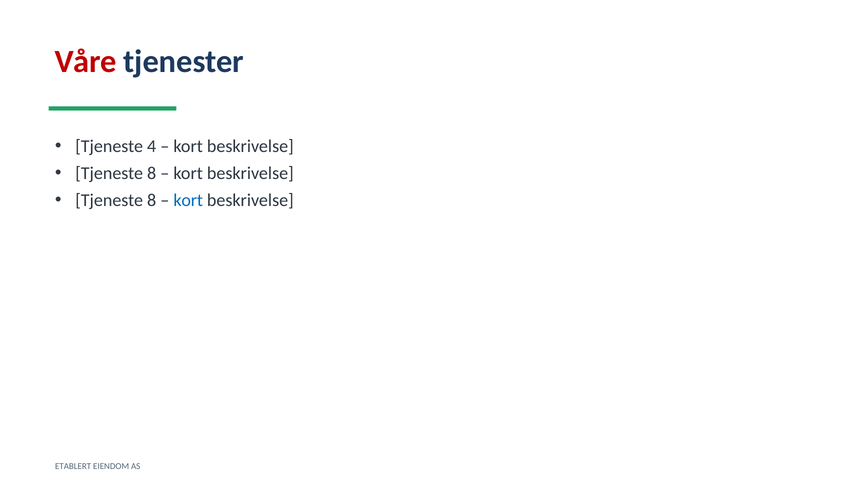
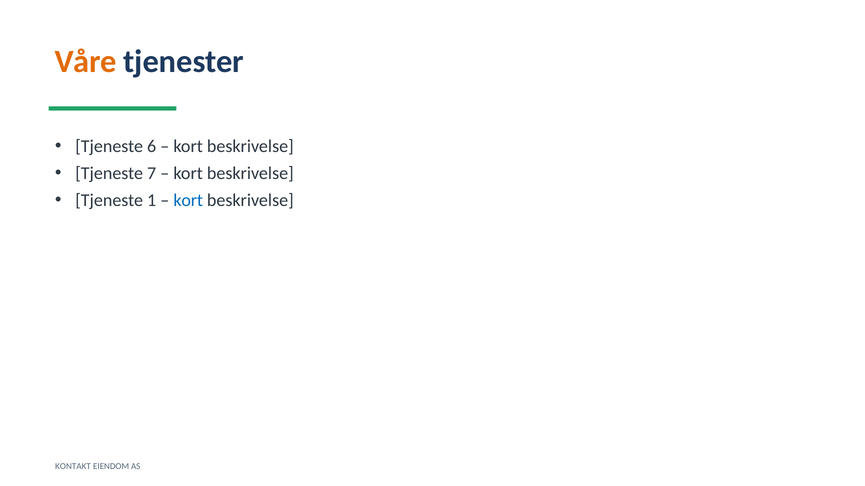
Våre colour: red -> orange (86, 62)
4: 4 -> 6 (152, 147)
8: 8 -> 7 (152, 174)
8: 8 -> 1 (152, 201)
ETABLERT: ETABLERT -> KONTAKT (73, 467)
